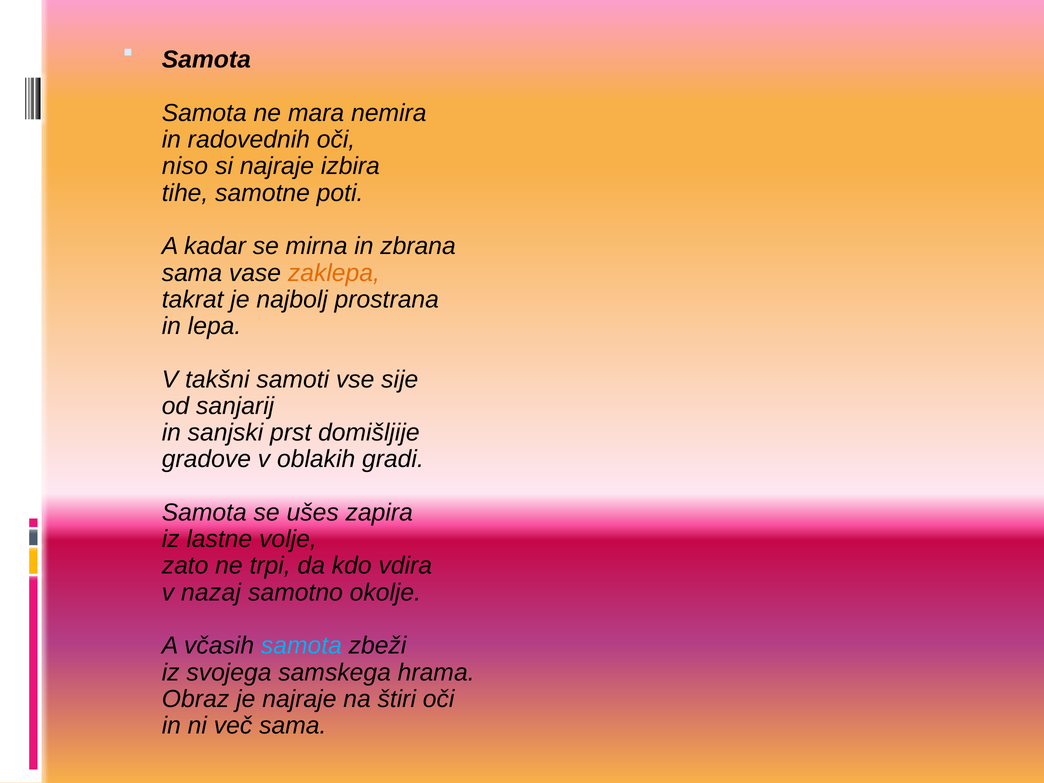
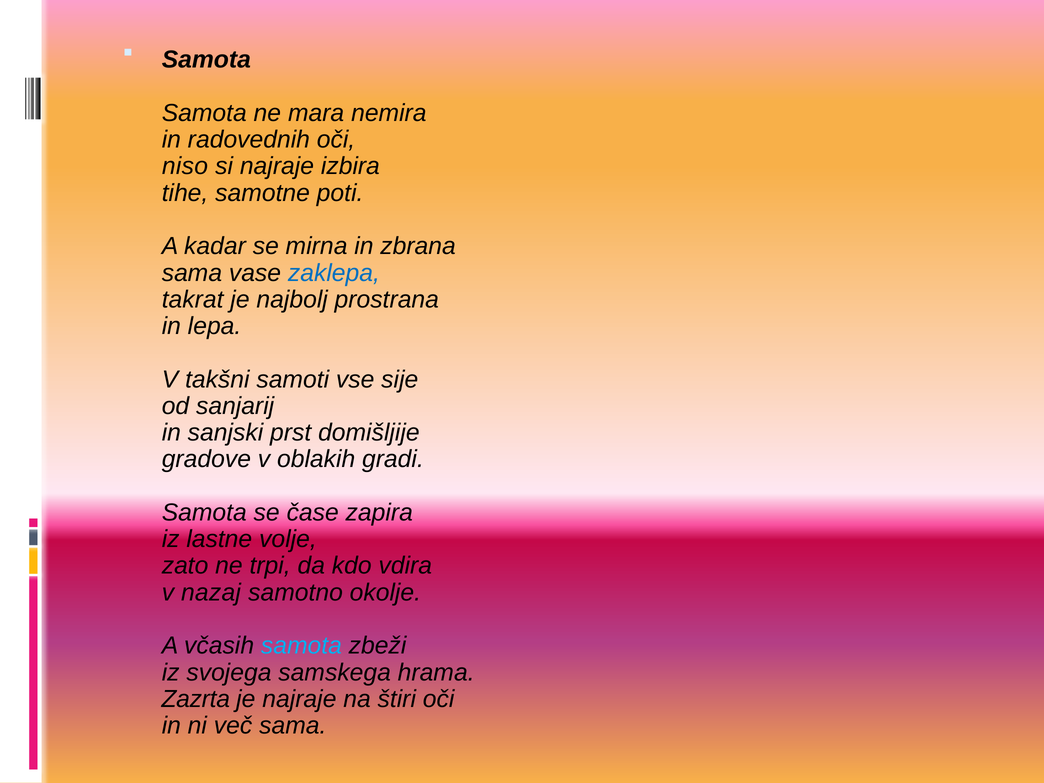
zaklepa colour: orange -> blue (334, 273)
ušes: ušes -> čase (313, 513)
Obraz: Obraz -> Zazrta (196, 699)
